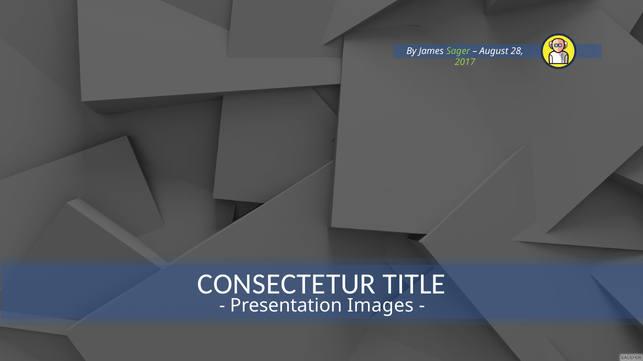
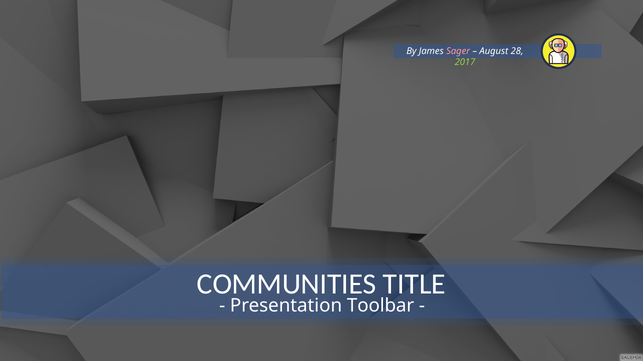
Sager colour: light green -> pink (458, 51)
CONSECTETUR: CONSECTETUR -> COMMUNITIES (287, 285)
Images: Images -> Toolbar (381, 306)
